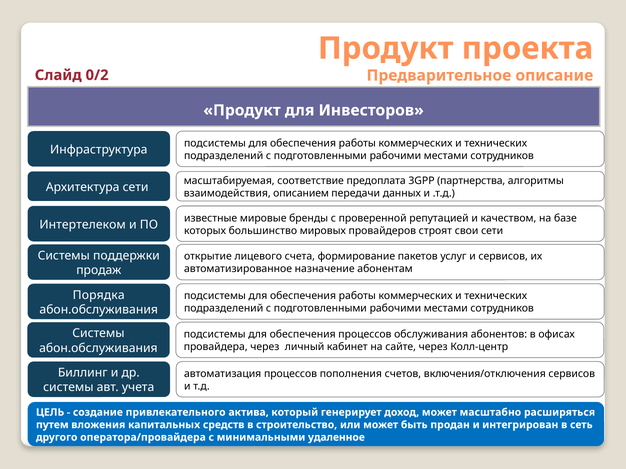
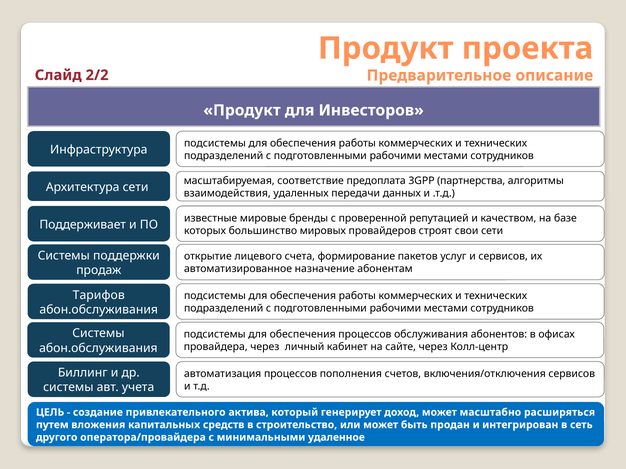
0/2: 0/2 -> 2/2 (97, 75)
описанием: описанием -> удаленных (301, 193)
Интертелеком: Интертелеком -> Поддерживает (83, 225)
Порядка: Порядка -> Тарифов (99, 295)
